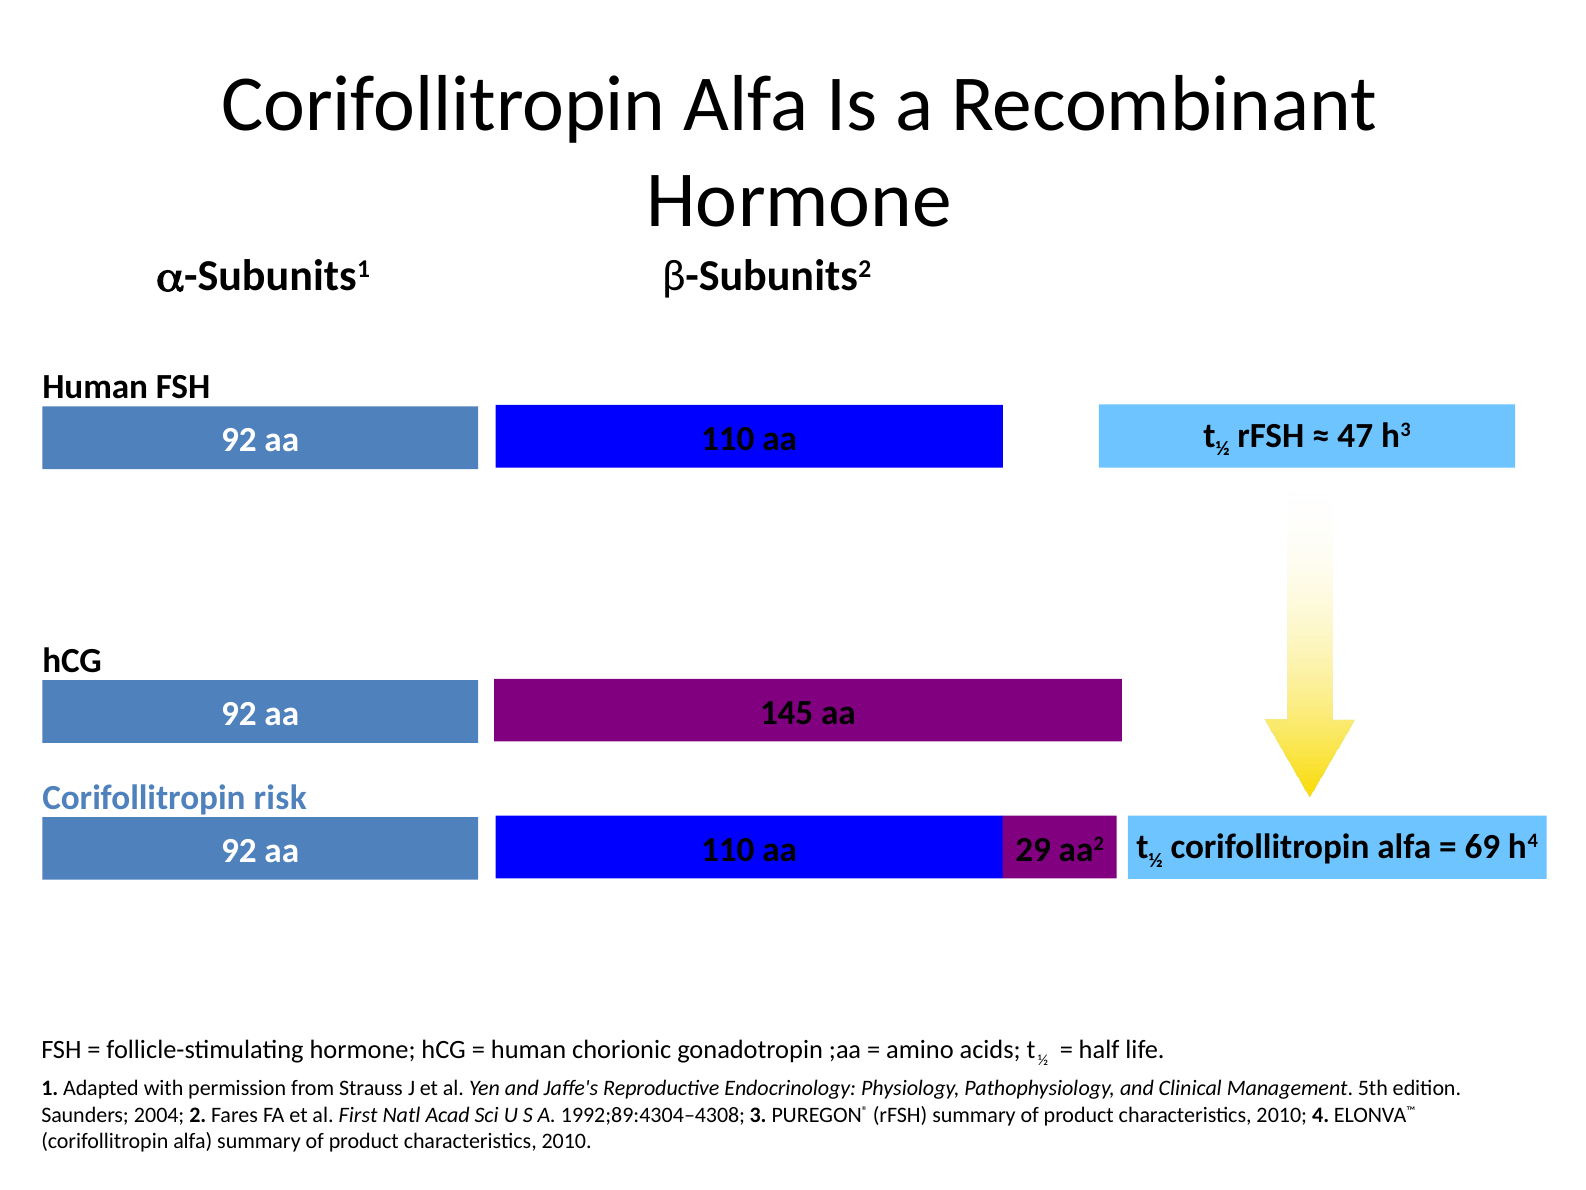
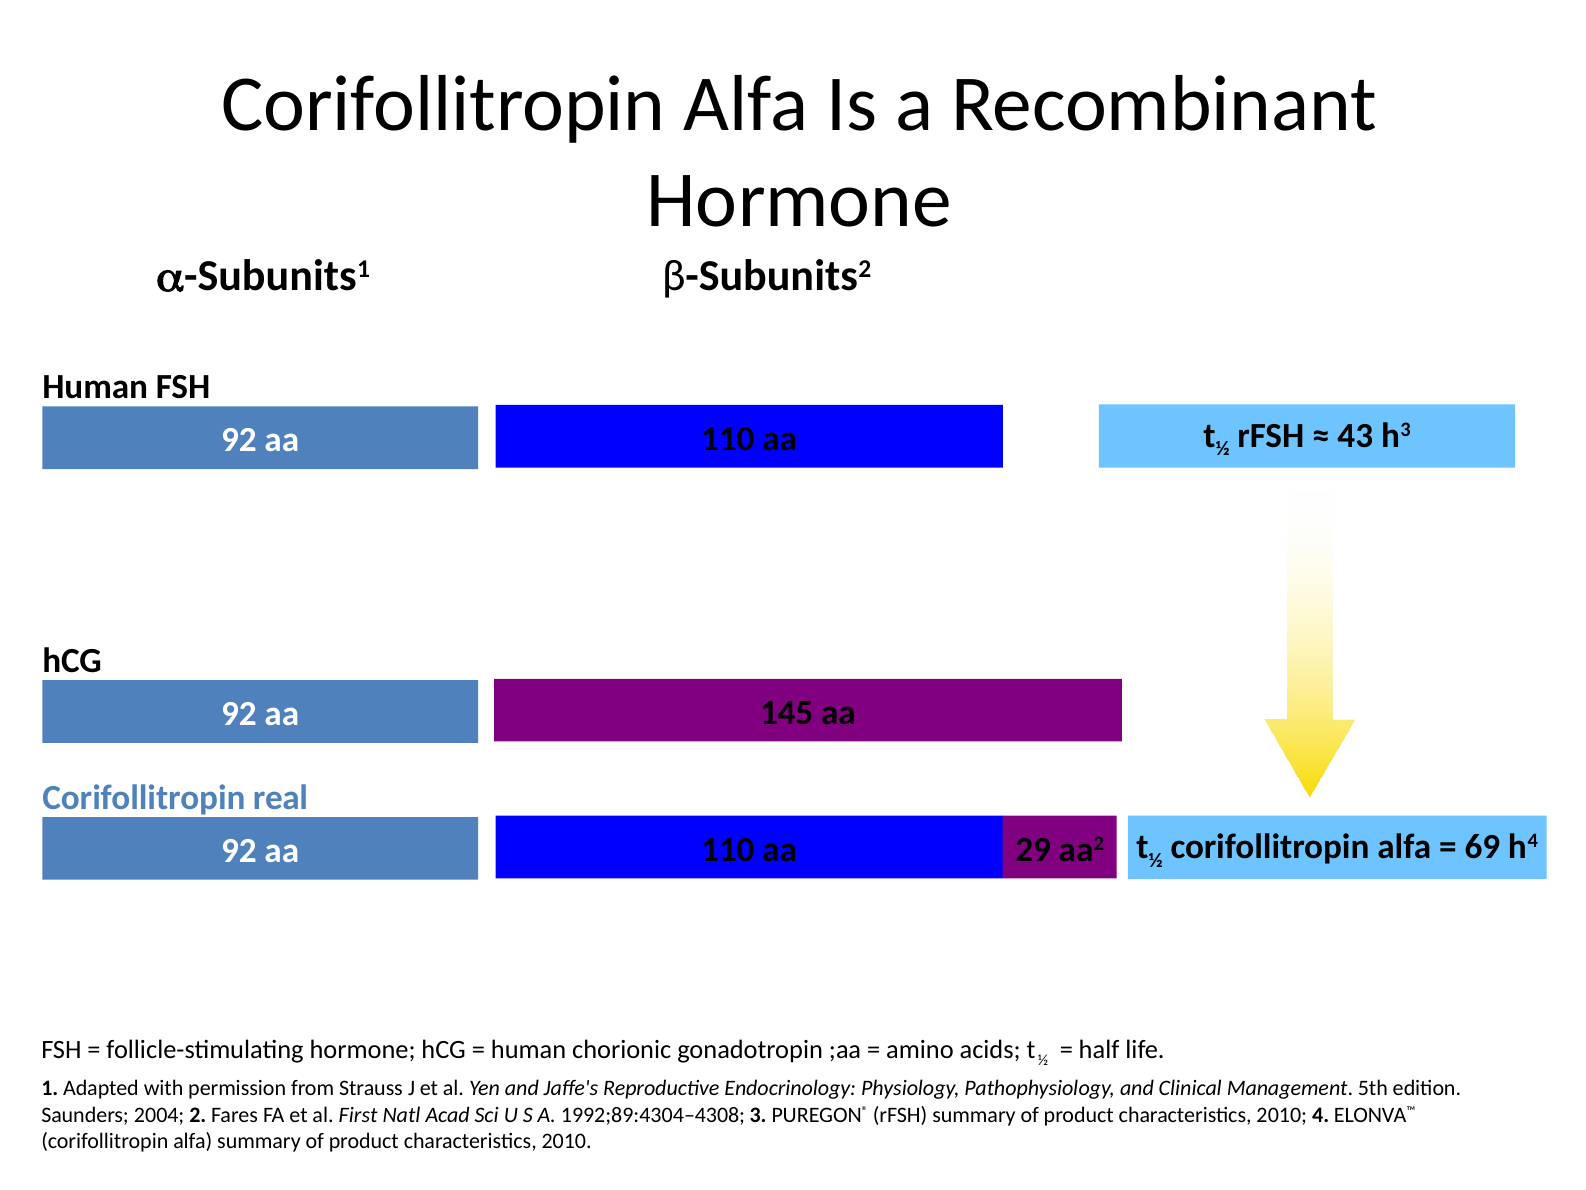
47: 47 -> 43 (1355, 435)
risk: risk -> real (280, 797)
